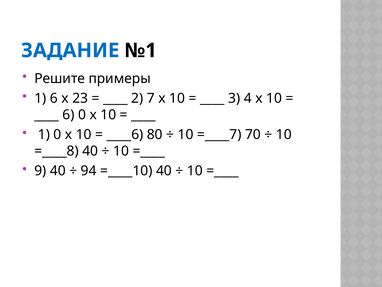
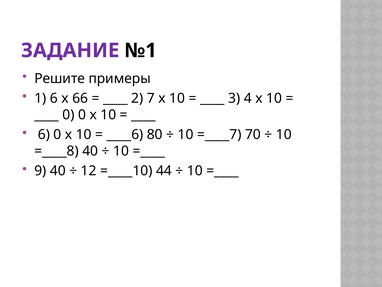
ЗАДАНИЕ colour: blue -> purple (70, 50)
23: 23 -> 66 (80, 98)
6: 6 -> 0 (68, 115)
1: 1 -> 6 (44, 134)
94: 94 -> 12 (89, 171)
=____10 40: 40 -> 44 (164, 171)
